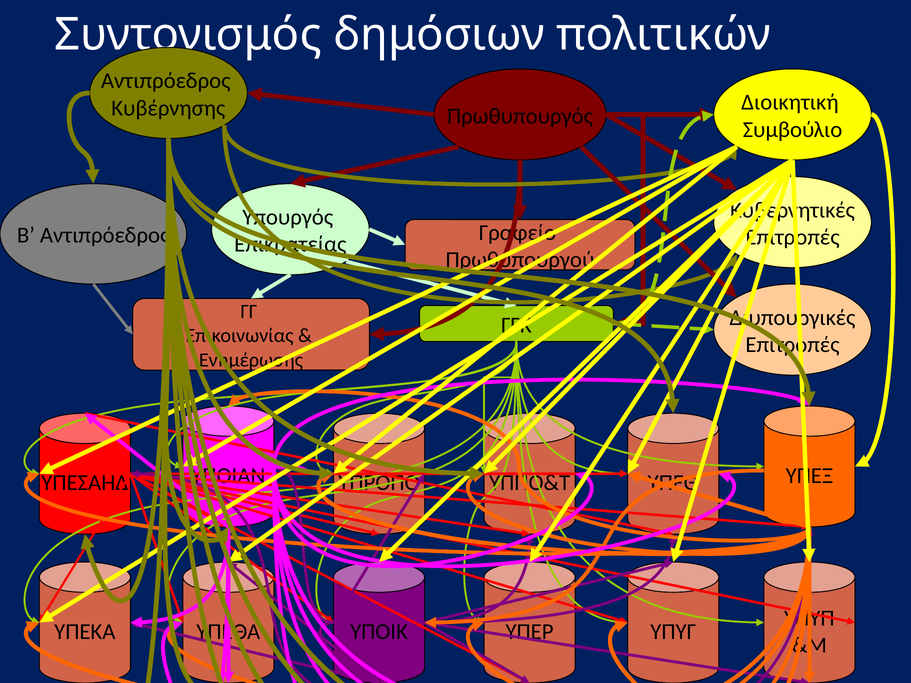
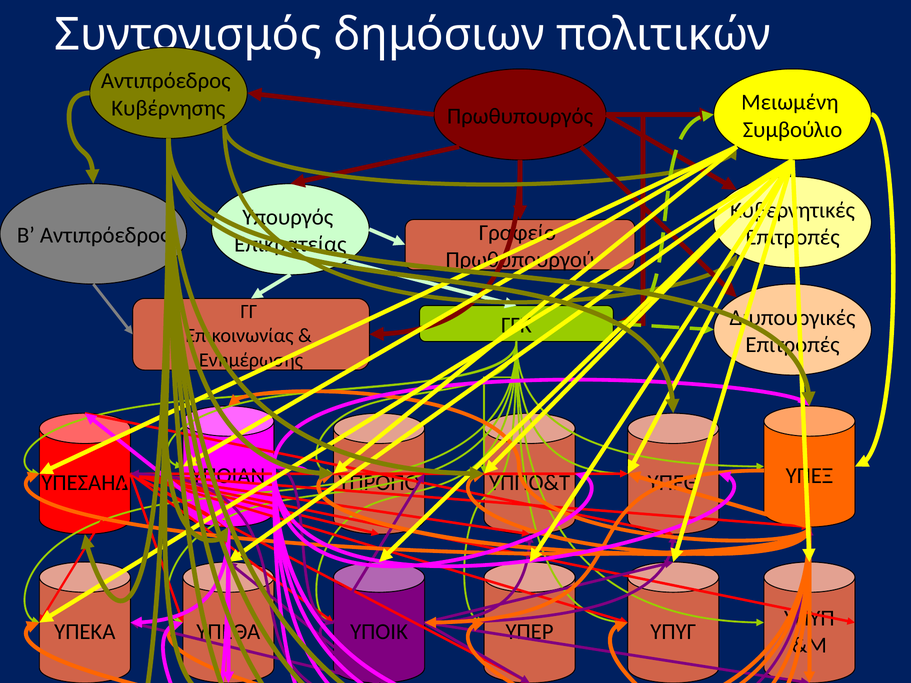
Διοικητική: Διοικητική -> Μειωμένη (790, 102)
